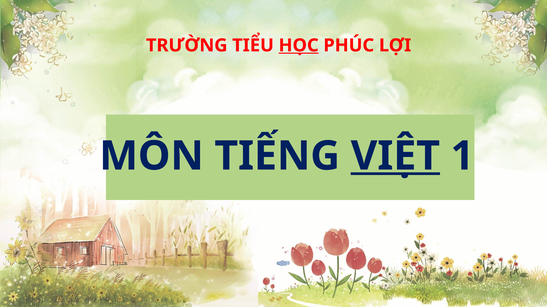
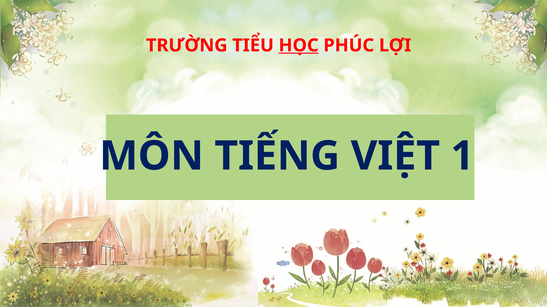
VIỆT underline: present -> none (395, 156)
